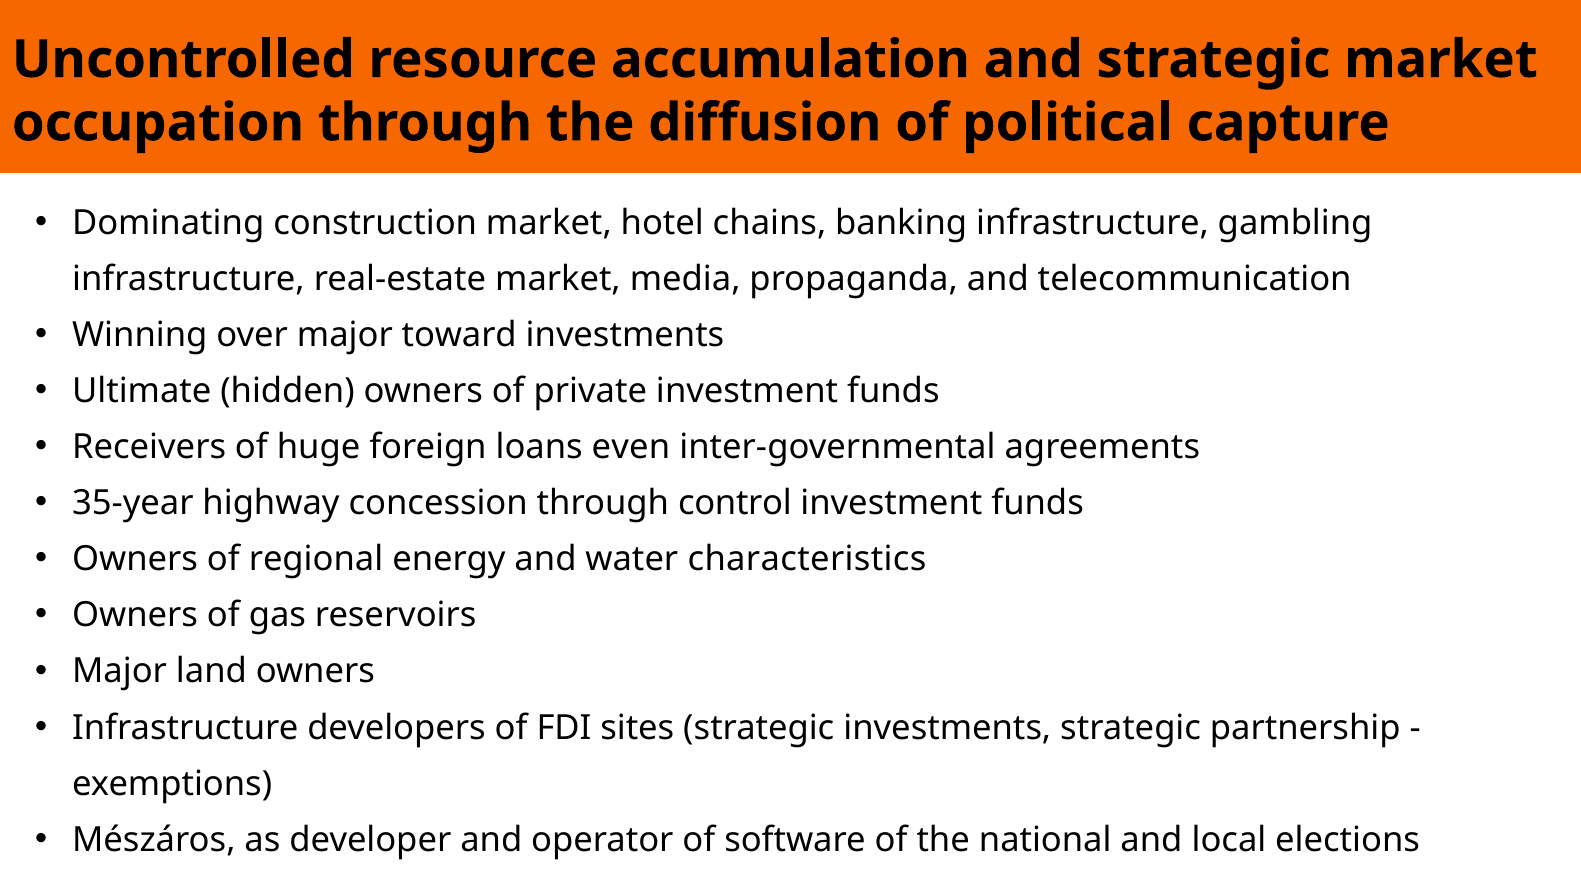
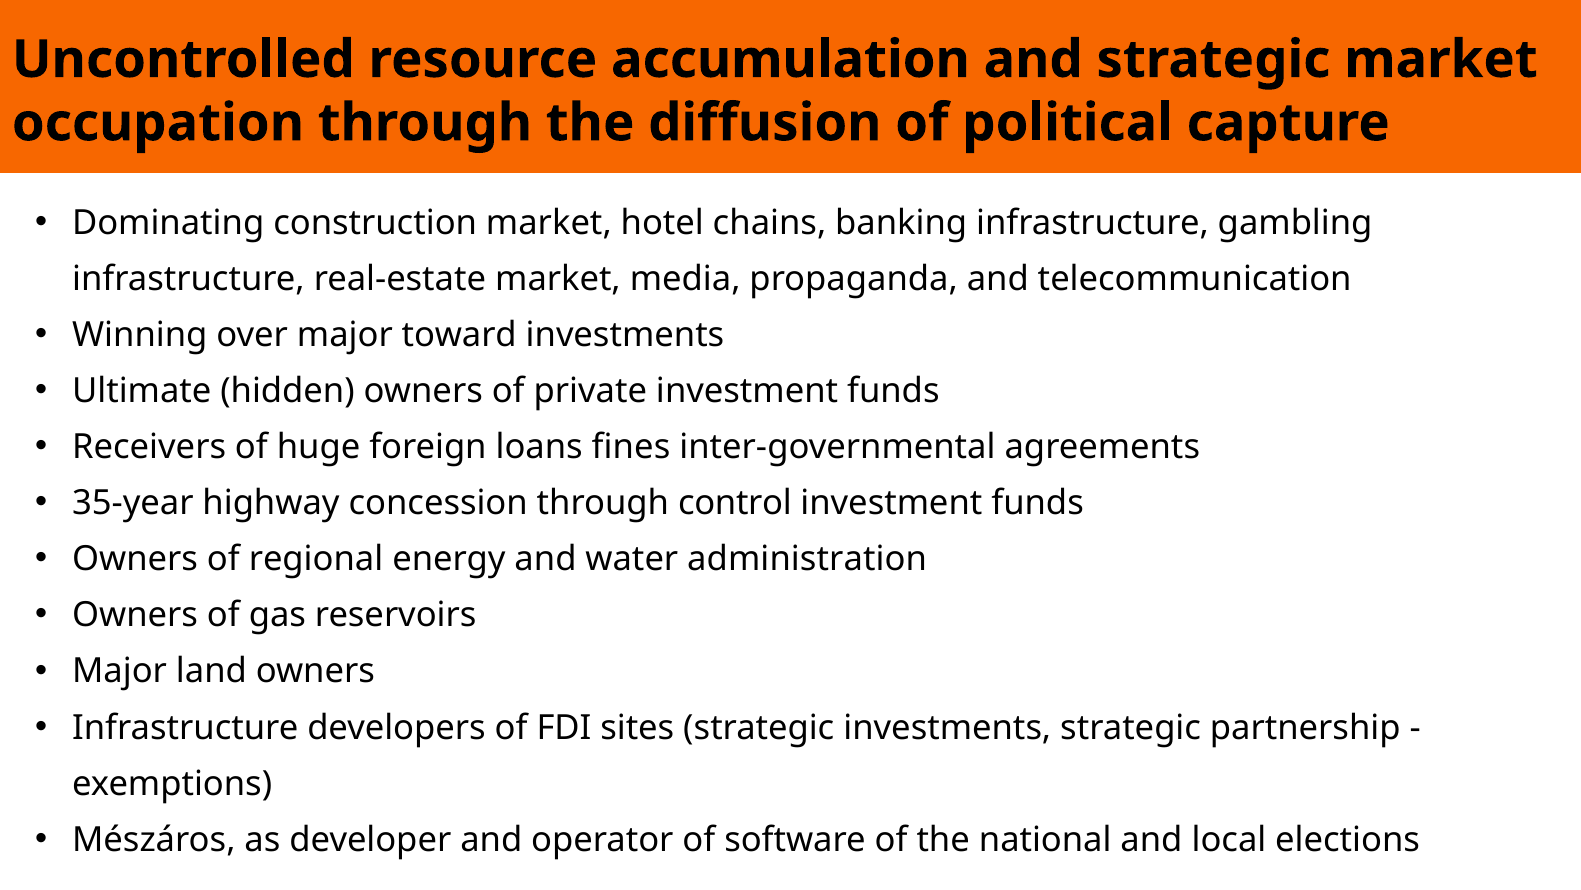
even: even -> fines (631, 447)
characteristics: characteristics -> administration (807, 559)
